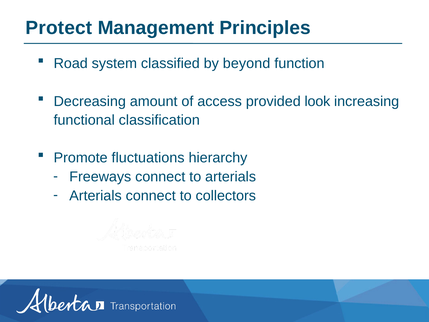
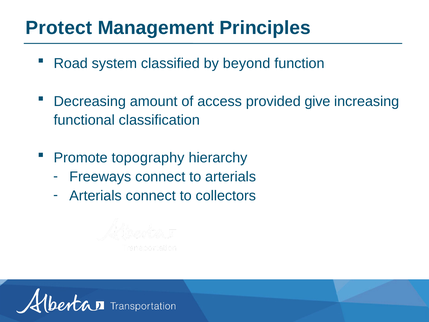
look: look -> give (317, 101)
fluctuations: fluctuations -> topography (148, 158)
